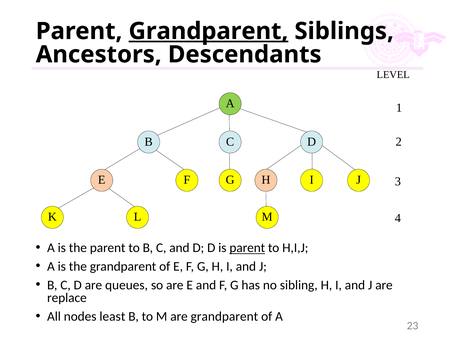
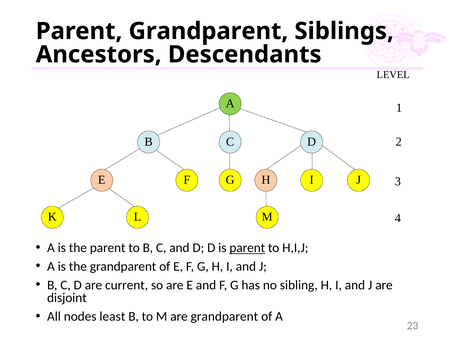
Grandparent underline: present -> none (208, 31)
queues: queues -> current (127, 285)
replace: replace -> disjoint (67, 297)
